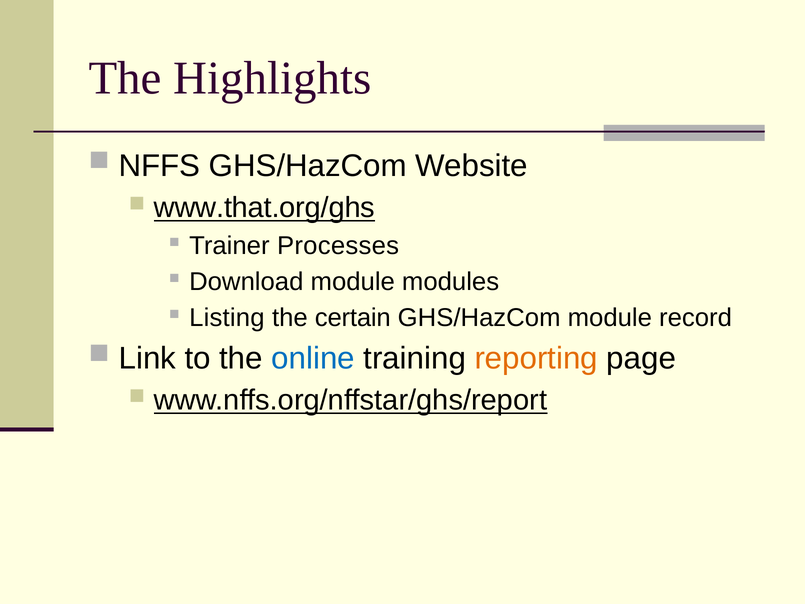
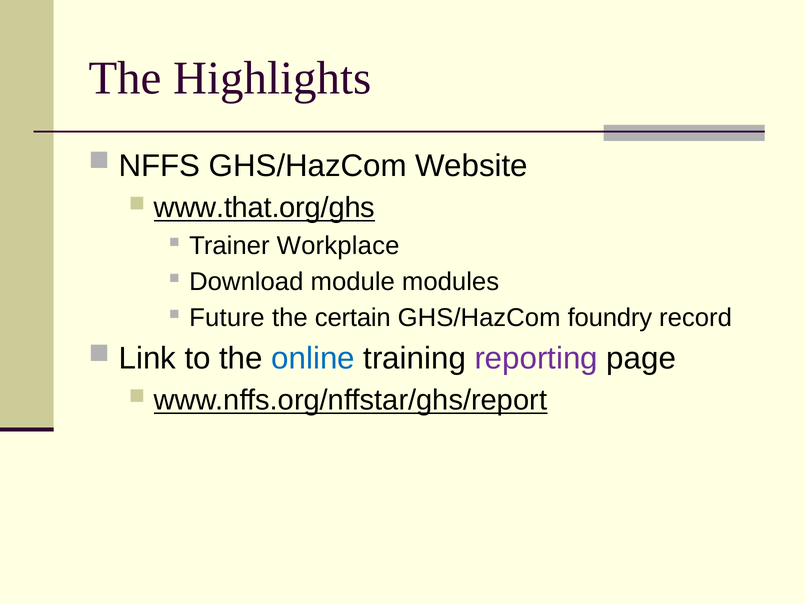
Processes: Processes -> Workplace (338, 246)
Listing: Listing -> Future (227, 317)
GHS/HazCom module: module -> foundry (610, 317)
reporting colour: orange -> purple (536, 358)
